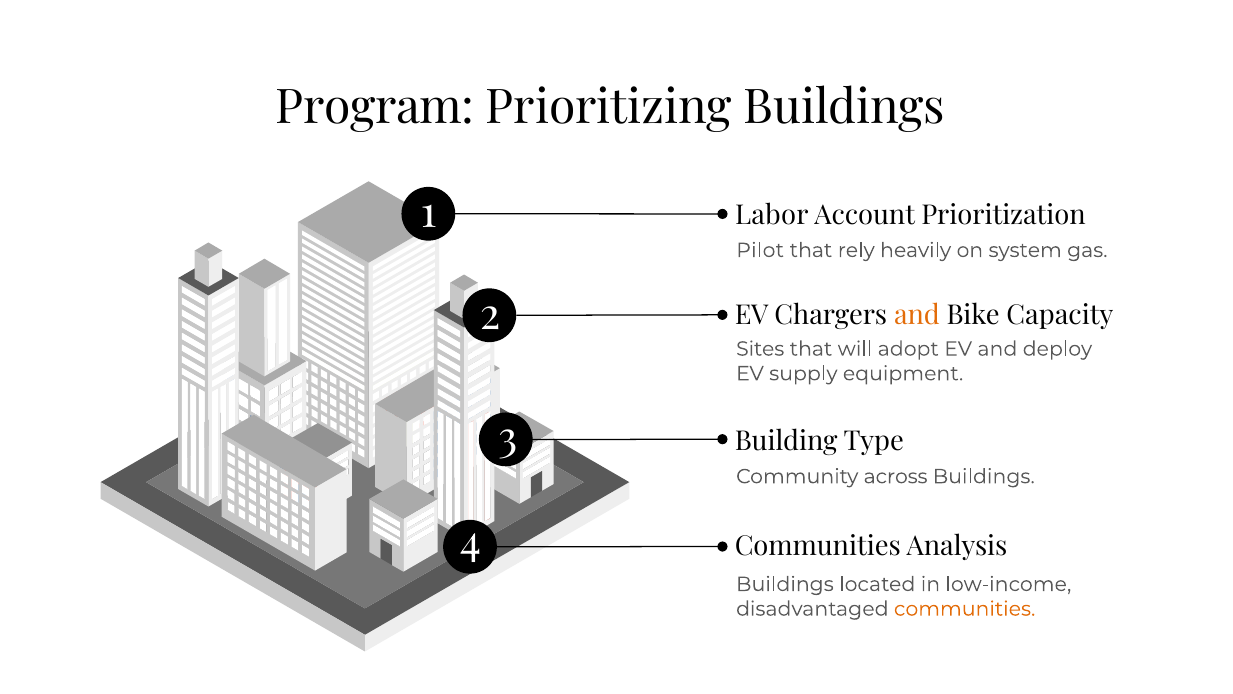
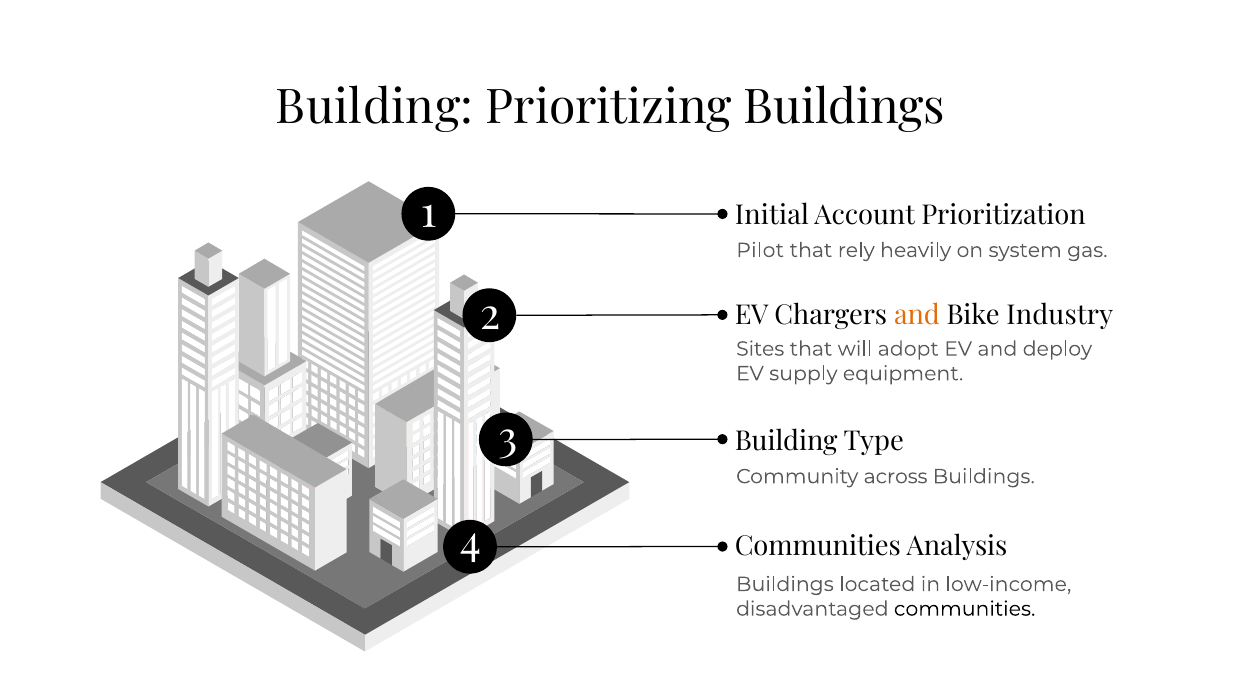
Program: Program -> Building (375, 108)
Labor: Labor -> Initial (772, 216)
Capacity: Capacity -> Industry (1060, 316)
communities colour: orange -> black (965, 609)
